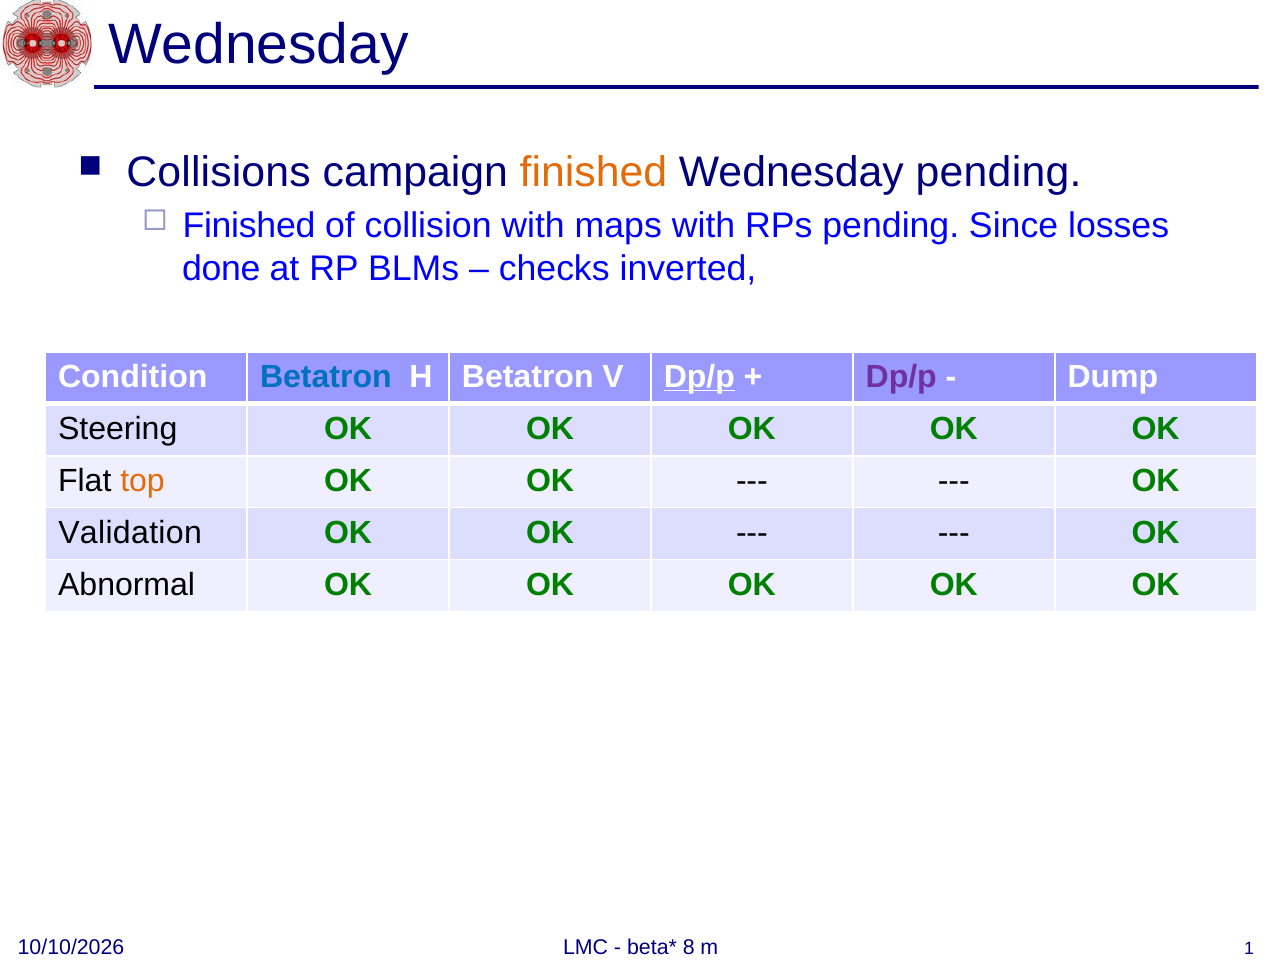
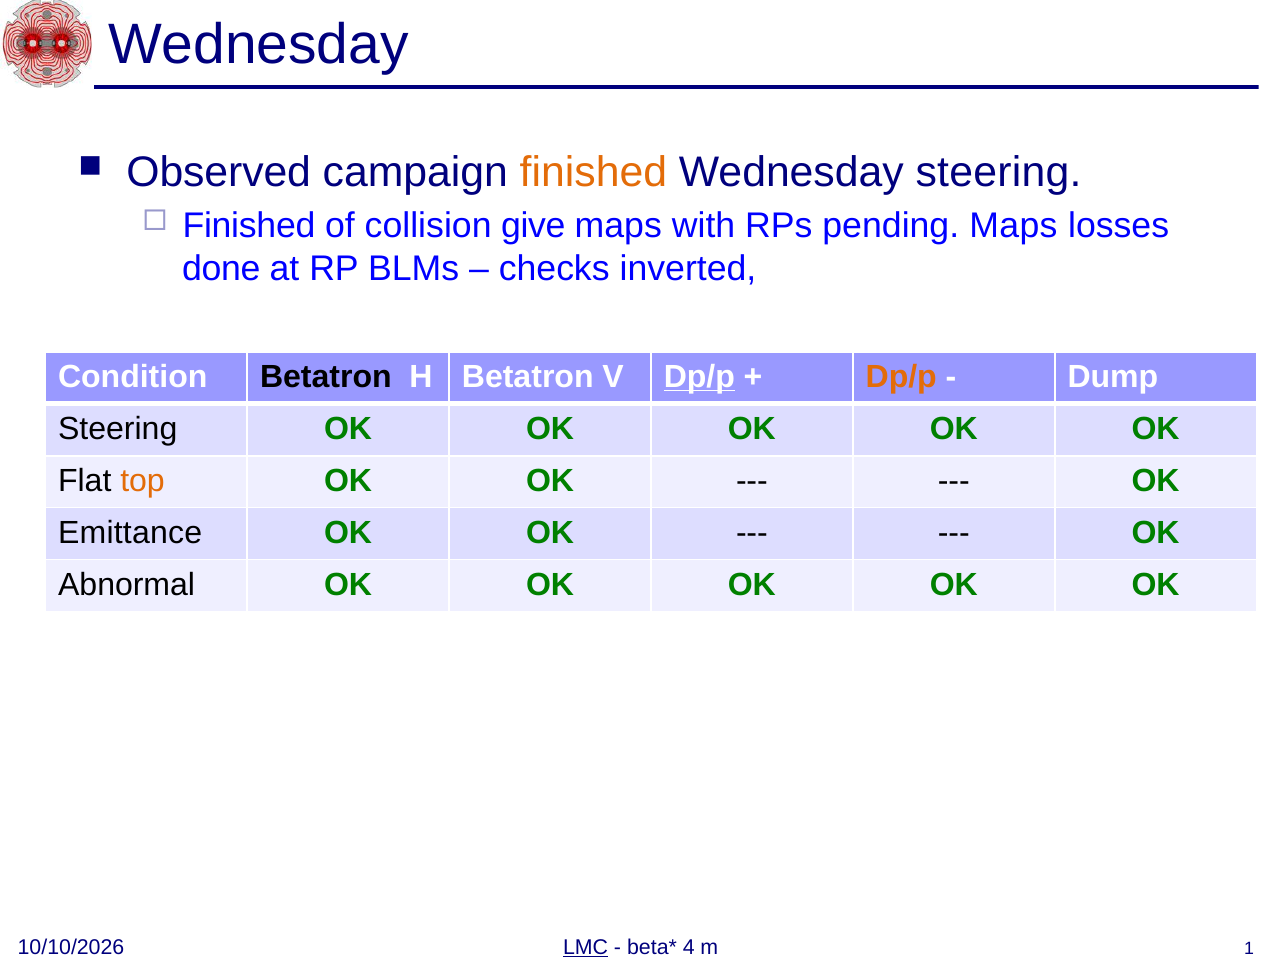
Collisions: Collisions -> Observed (219, 173)
Wednesday pending: pending -> steering (999, 173)
collision with: with -> give (533, 226)
pending Since: Since -> Maps (1013, 226)
Betatron colour: blue -> black (326, 377)
Dp/p colour: purple -> orange (901, 377)
Validation: Validation -> Emittance (130, 533)
LMC underline: none -> present (586, 947)
8: 8 -> 4 (689, 947)
